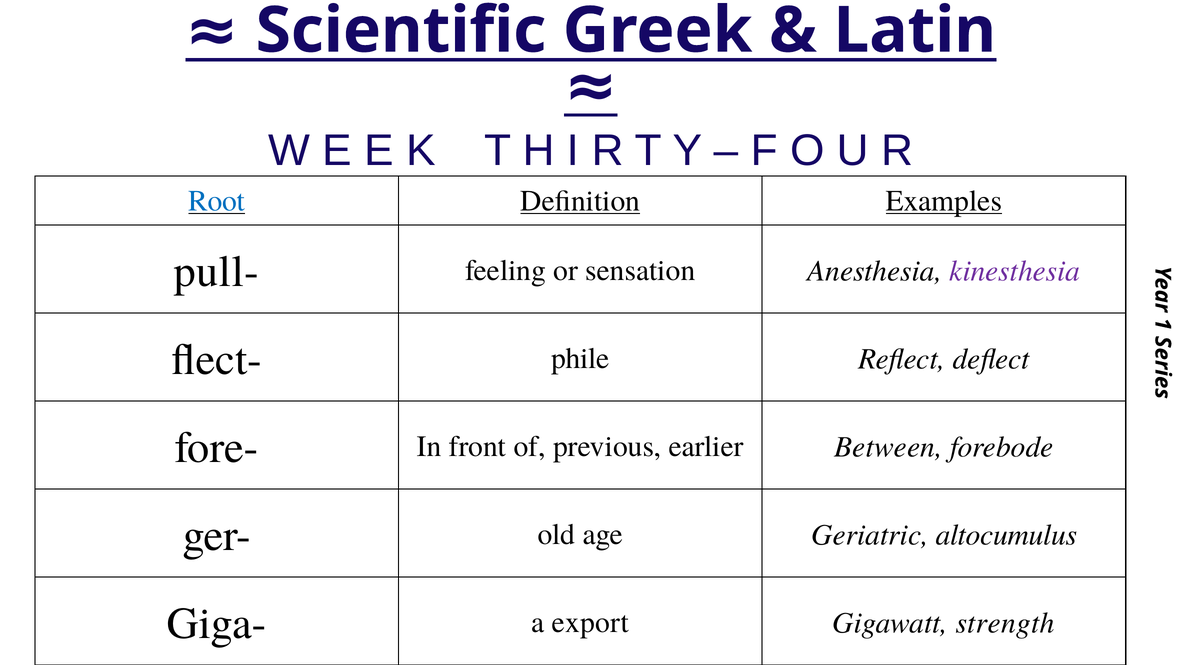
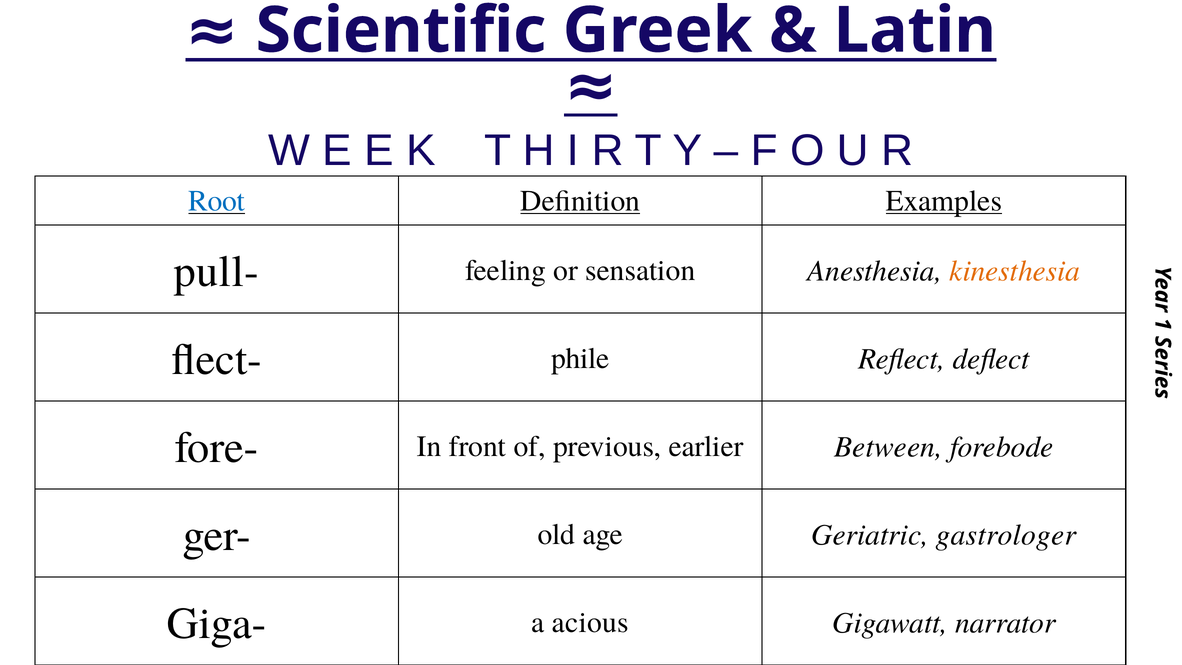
kinesthesia colour: purple -> orange (1015, 271)
altocumulus: altocumulus -> gastrologer (1006, 535)
export: export -> acious (590, 623)
strength: strength -> narrator (1005, 623)
